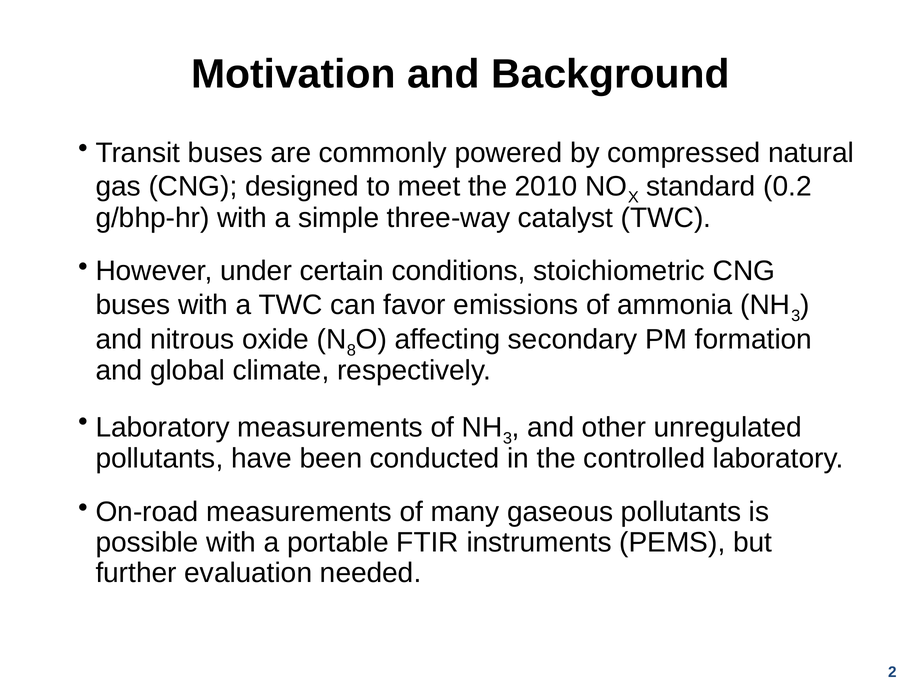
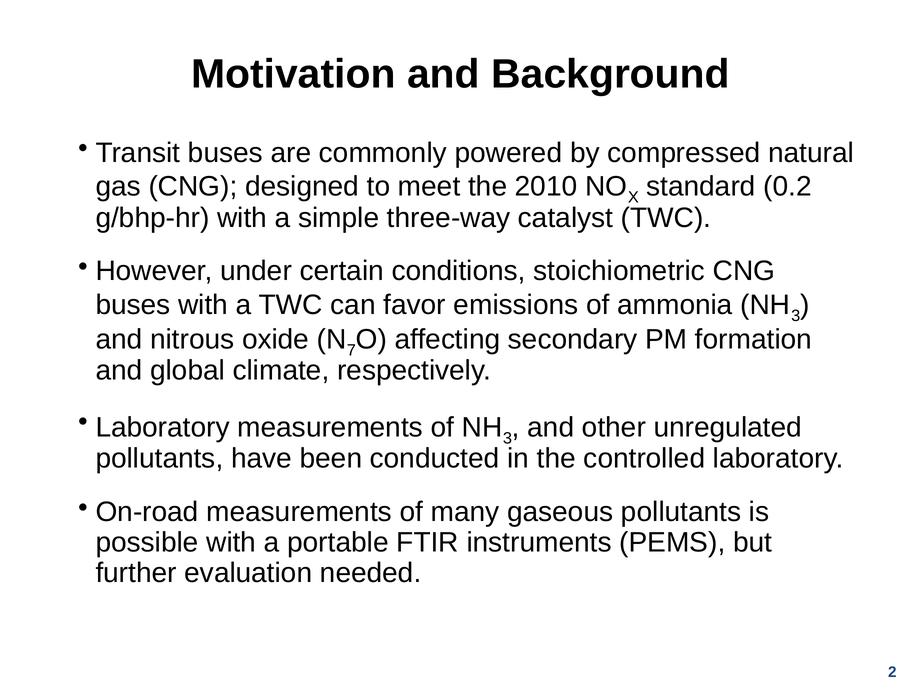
8: 8 -> 7 (351, 350)
